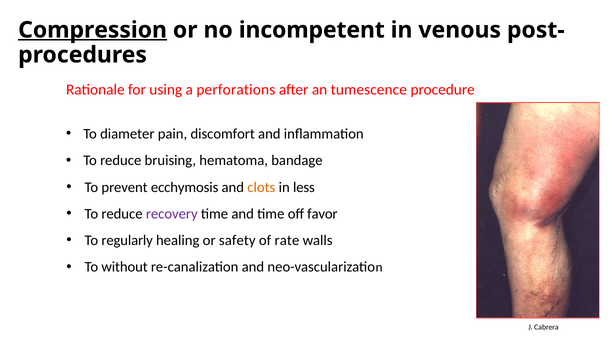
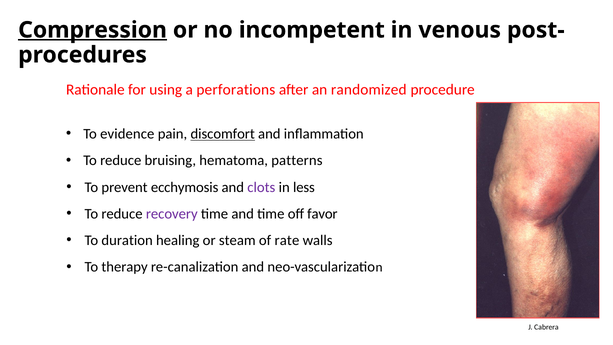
tumescence: tumescence -> randomized (369, 90)
diameter: diameter -> evidence (127, 134)
discomfort underline: none -> present (223, 134)
bandage: bandage -> patterns (297, 160)
clots colour: orange -> purple (261, 187)
regularly: regularly -> duration (127, 240)
safety: safety -> steam (237, 240)
without: without -> therapy (125, 267)
